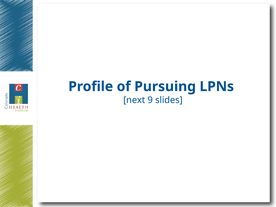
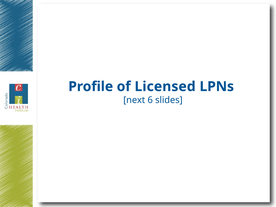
Pursuing: Pursuing -> Licensed (165, 87)
9: 9 -> 6 (150, 100)
